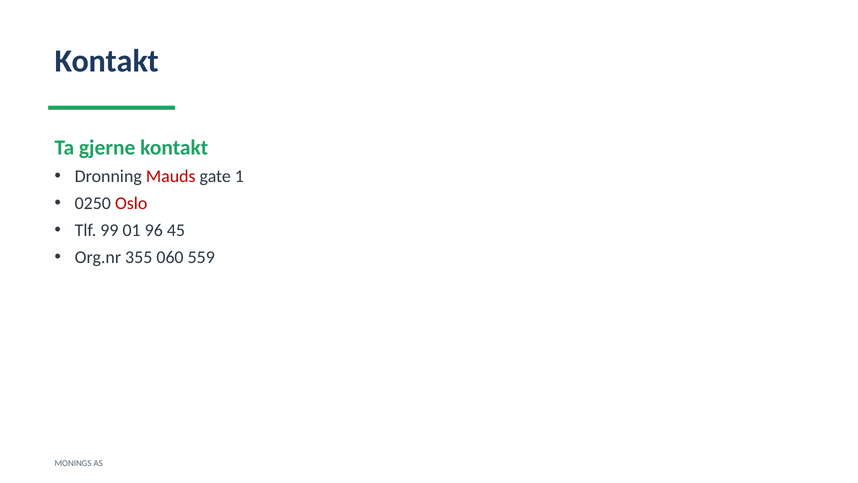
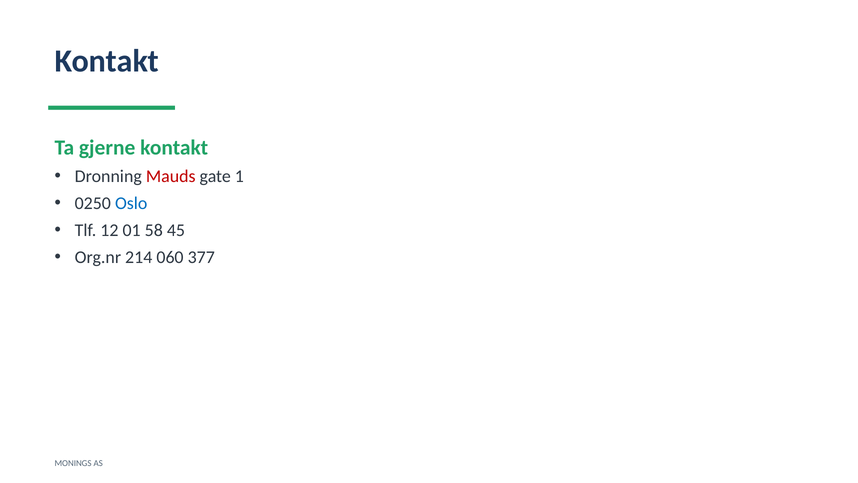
Oslo colour: red -> blue (131, 203)
99: 99 -> 12 (109, 230)
96: 96 -> 58 (154, 230)
355: 355 -> 214 (139, 257)
559: 559 -> 377 (201, 257)
